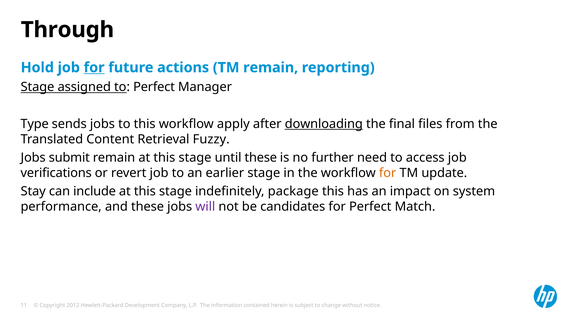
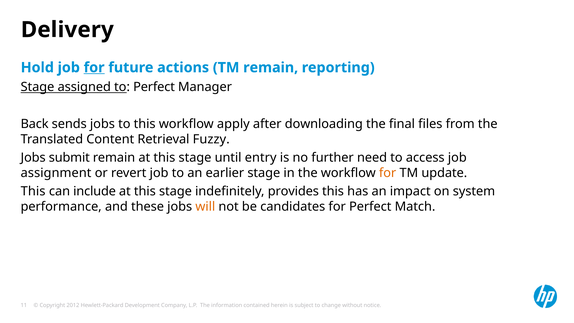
Through: Through -> Delivery (67, 30)
Type: Type -> Back (35, 124)
downloading underline: present -> none (324, 124)
until these: these -> entry (261, 158)
verifications: verifications -> assignment (56, 173)
Stay: Stay -> This (33, 191)
package: package -> provides (293, 191)
will colour: purple -> orange (205, 207)
